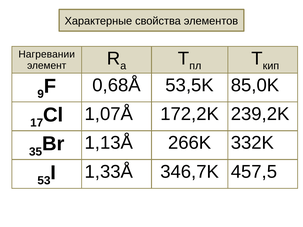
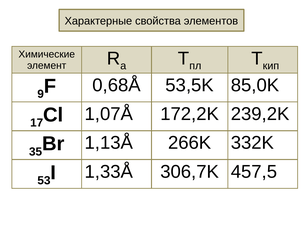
Нагревании: Нагревании -> Химические (47, 54)
346,7K: 346,7K -> 306,7K (190, 172)
